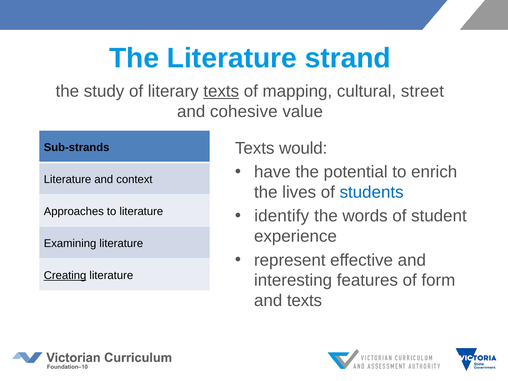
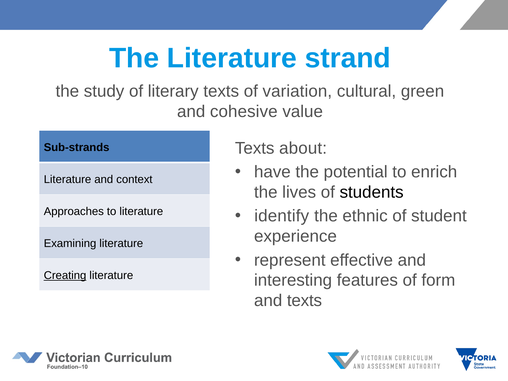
texts underline: present -> none (221, 91)
mapping: mapping -> variation (297, 91)
street: street -> green (423, 91)
would: would -> about (303, 148)
students colour: blue -> black (372, 192)
words: words -> ethnic (365, 216)
